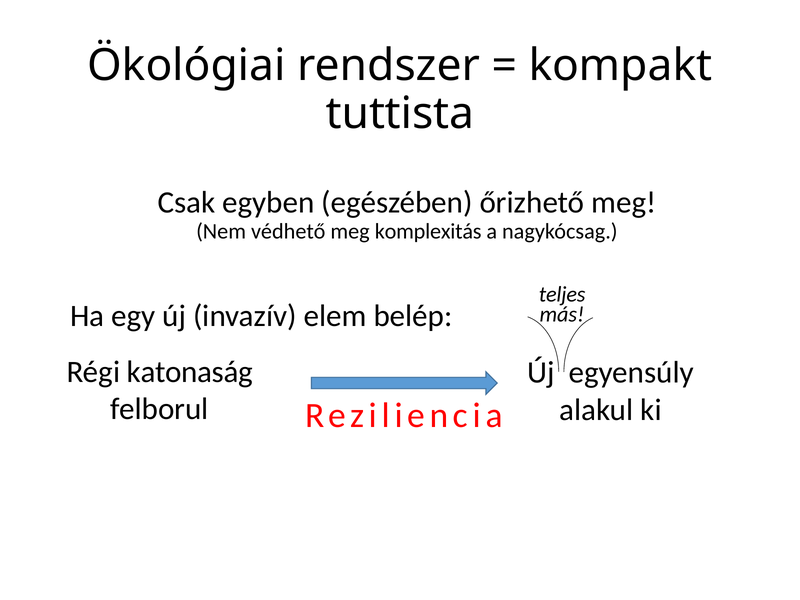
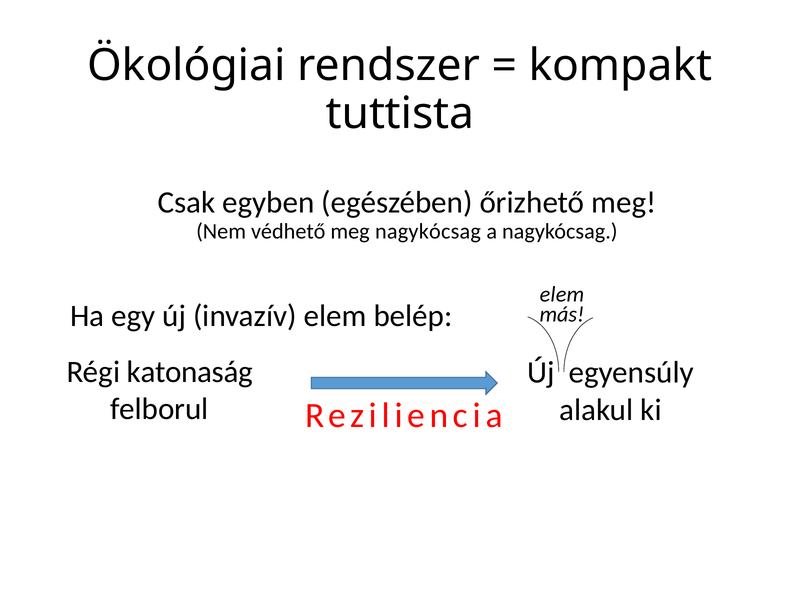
meg komplexitás: komplexitás -> nagykócsag (428, 231)
teljes: teljes -> elem (562, 294)
